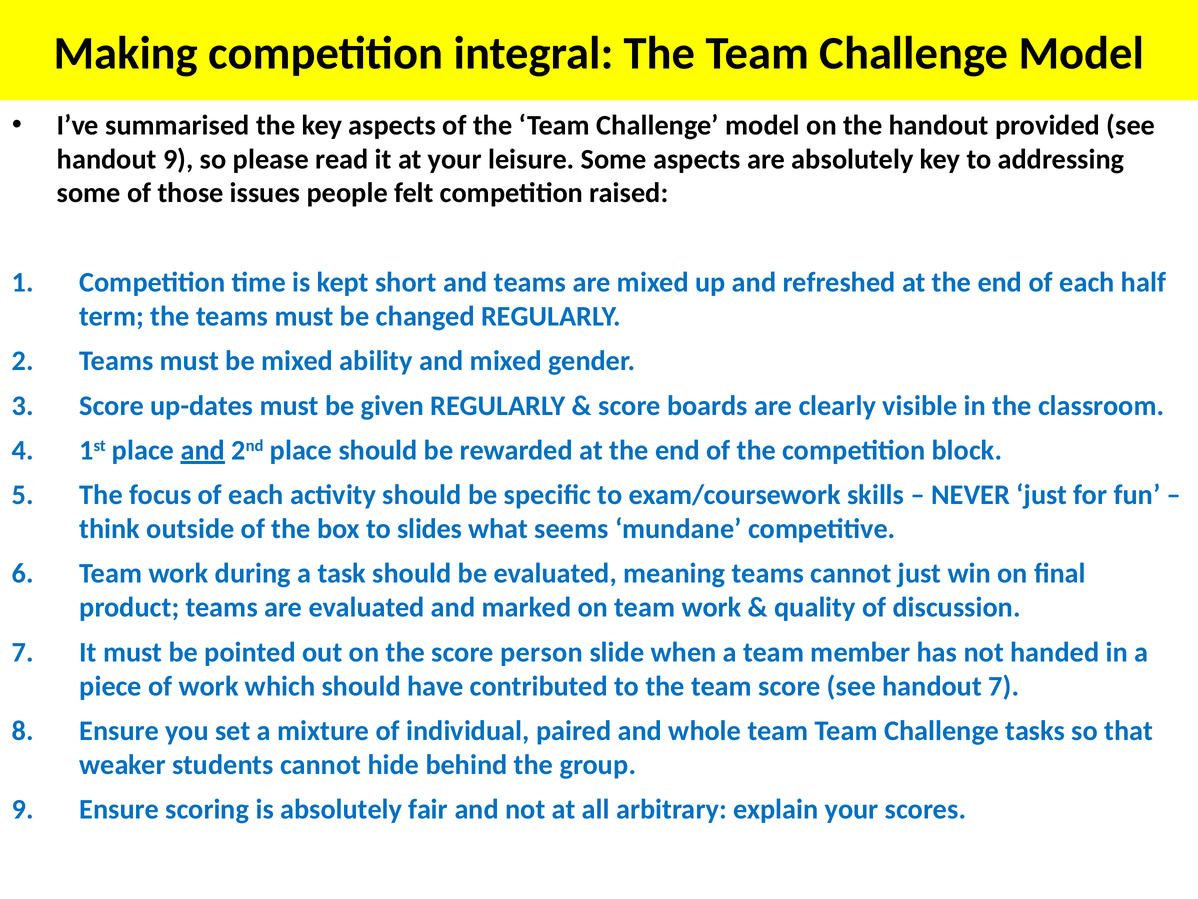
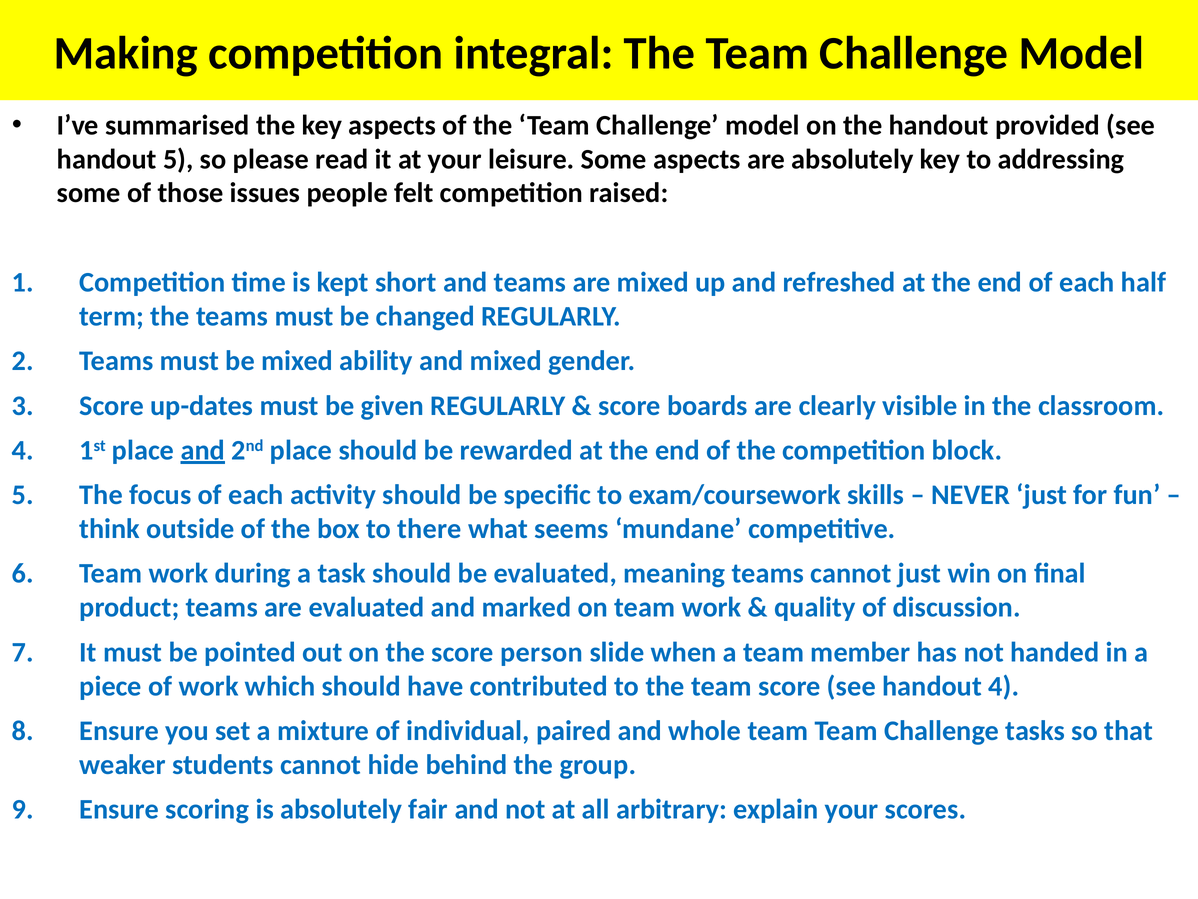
handout 9: 9 -> 5 (178, 159)
slides: slides -> there (430, 529)
handout 7: 7 -> 4 (1004, 686)
